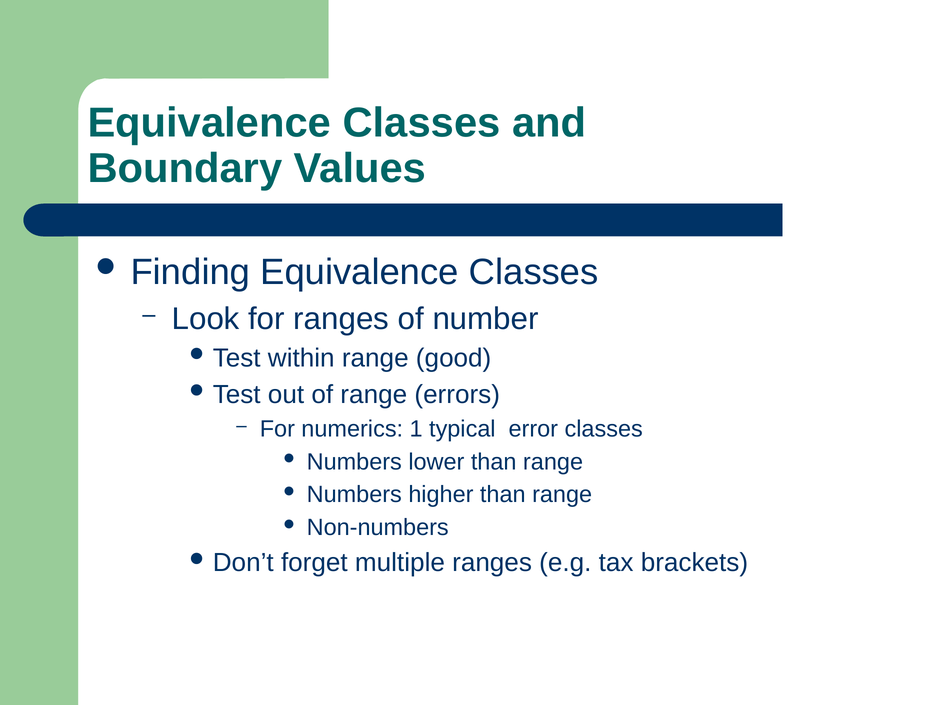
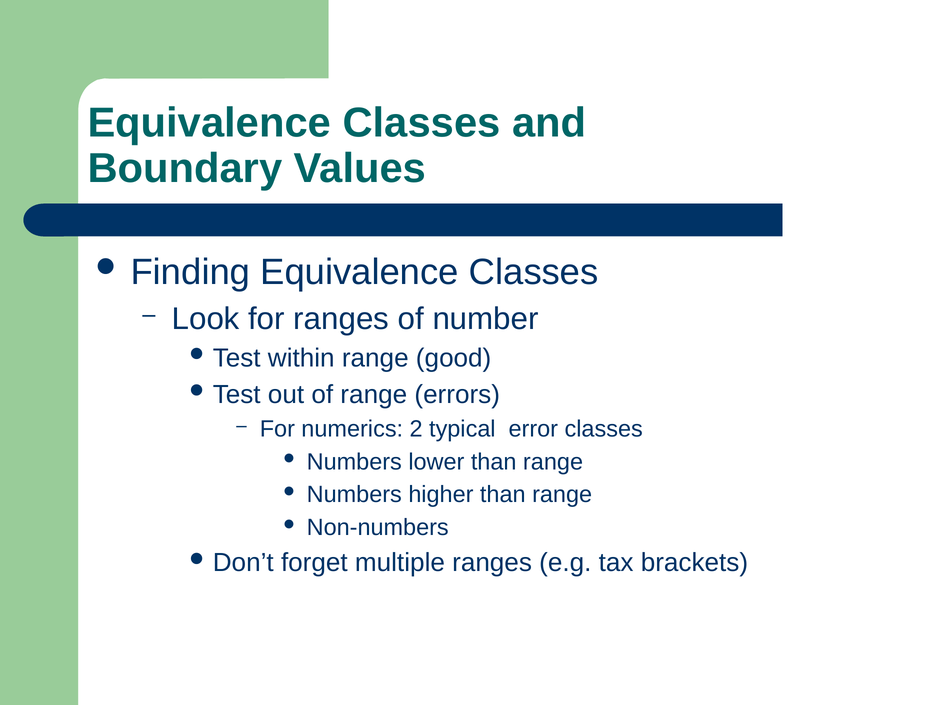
1: 1 -> 2 (416, 428)
